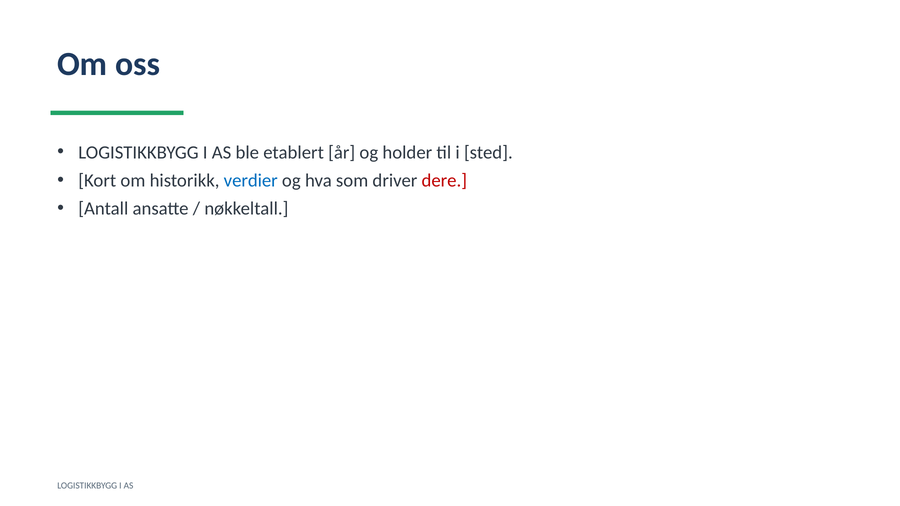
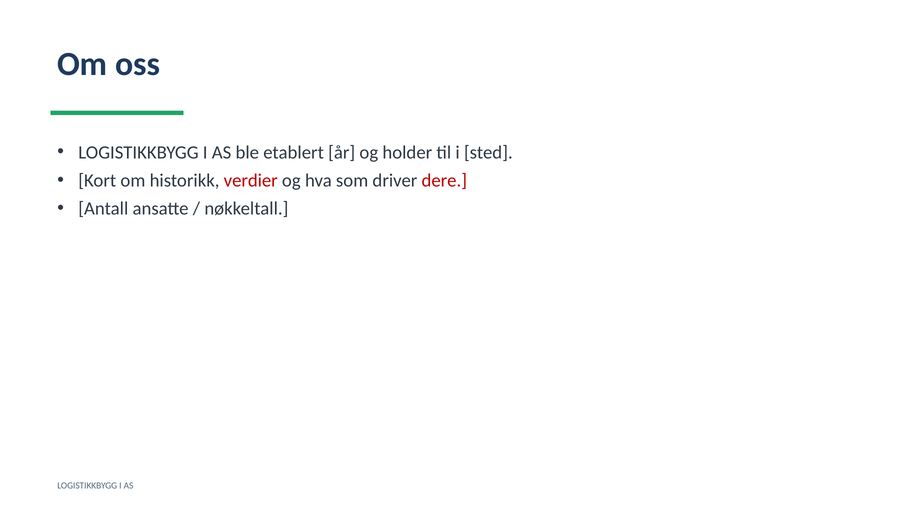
verdier colour: blue -> red (251, 181)
